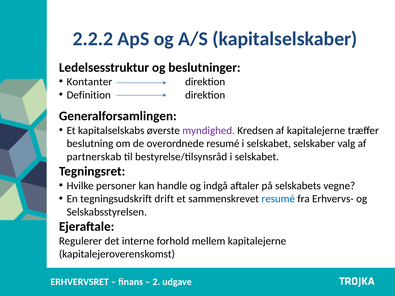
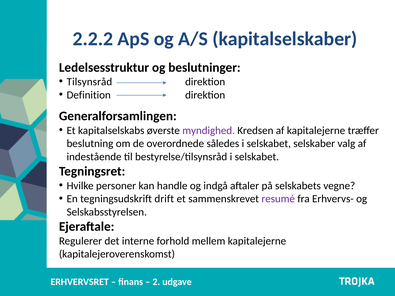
Kontanter: Kontanter -> Tilsynsråd (89, 82)
overordnede resumé: resumé -> således (223, 144)
partnerskab: partnerskab -> indestående (94, 157)
resumé colour: blue -> purple (278, 199)
